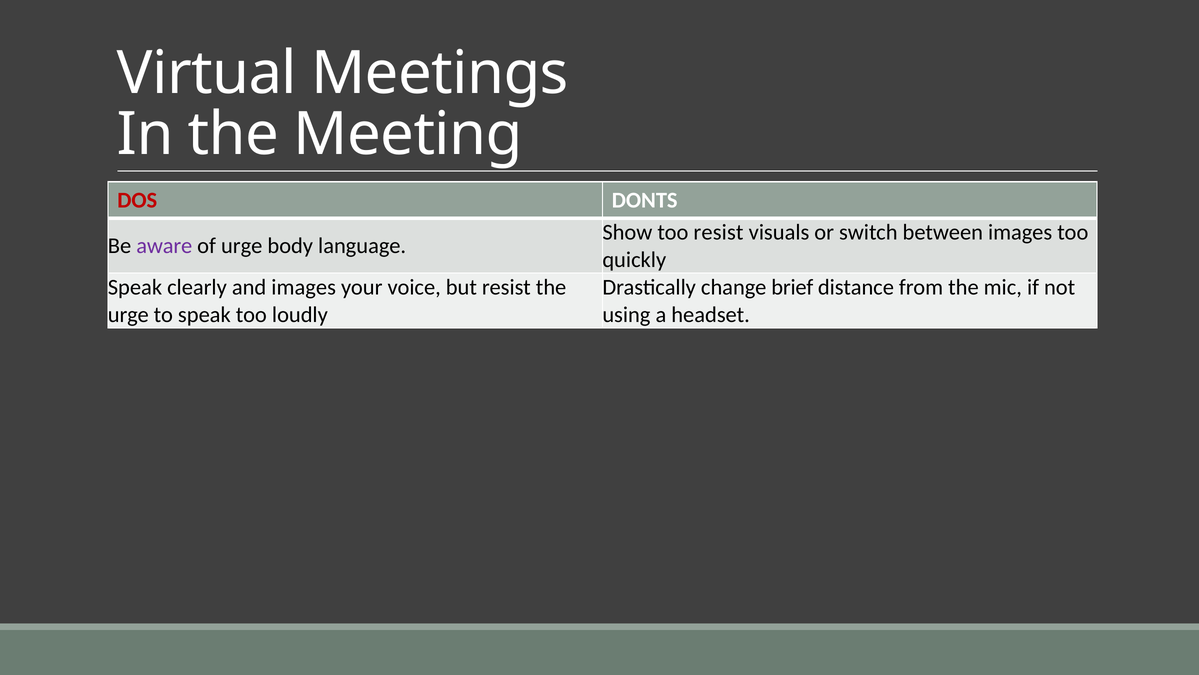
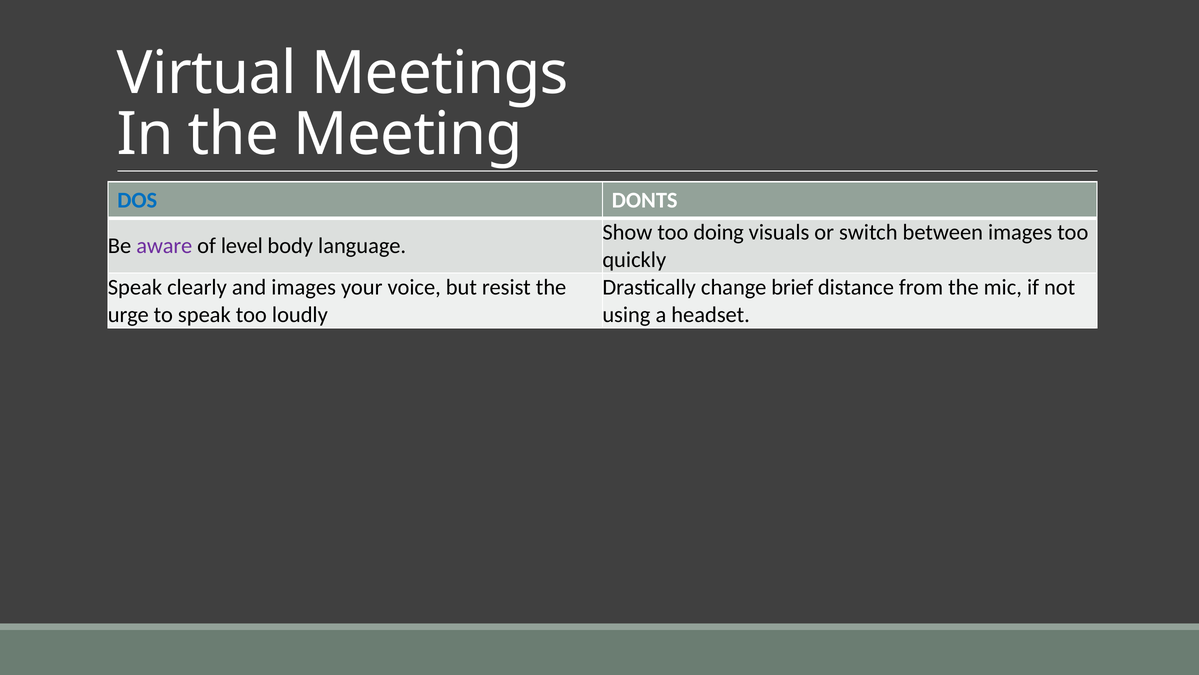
DOS colour: red -> blue (137, 200)
too resist: resist -> doing (719, 232)
of urge: urge -> level (242, 246)
